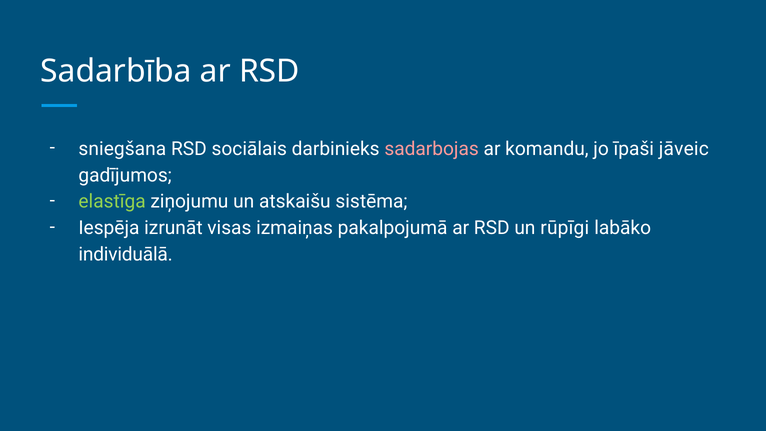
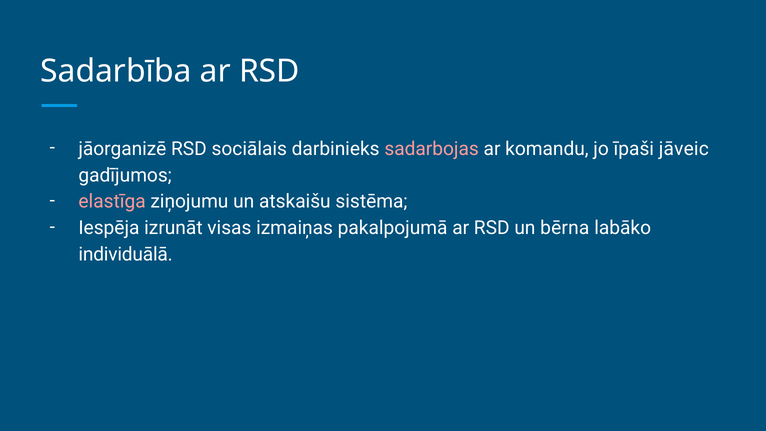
sniegšana: sniegšana -> jāorganizē (122, 149)
elastīga colour: light green -> pink (112, 202)
rūpīgi: rūpīgi -> bērna (565, 228)
